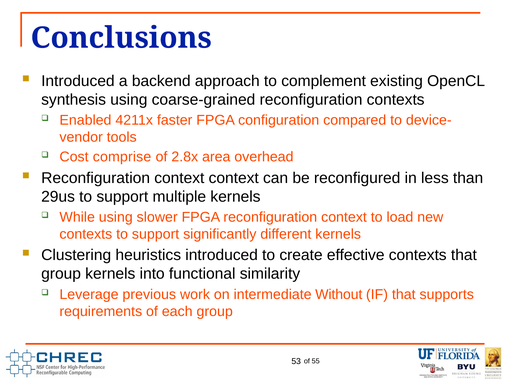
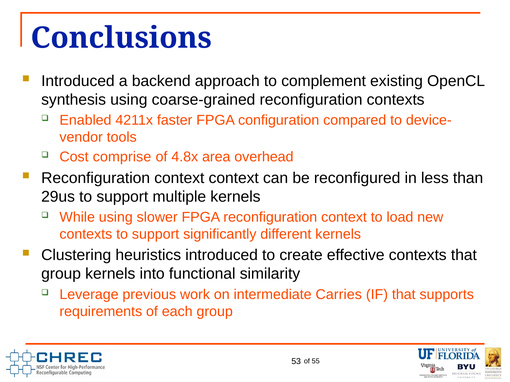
2.8x: 2.8x -> 4.8x (185, 157)
Without: Without -> Carries (339, 295)
